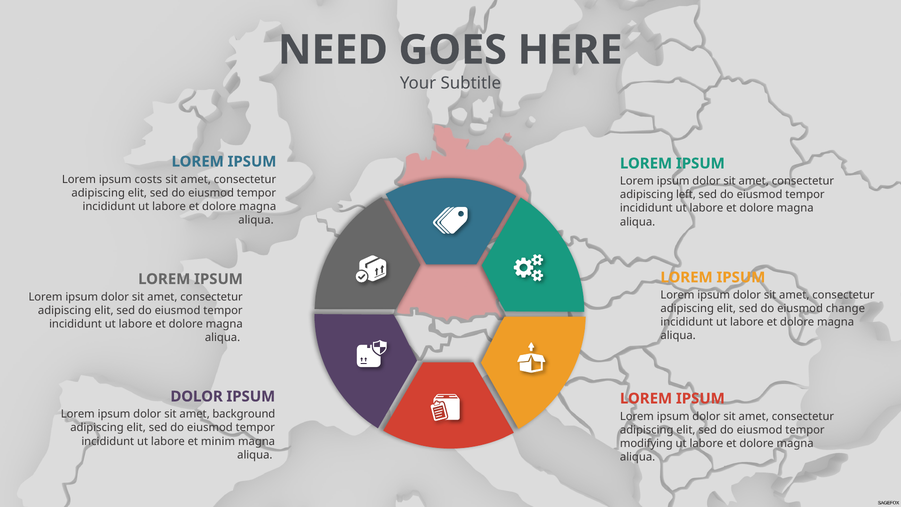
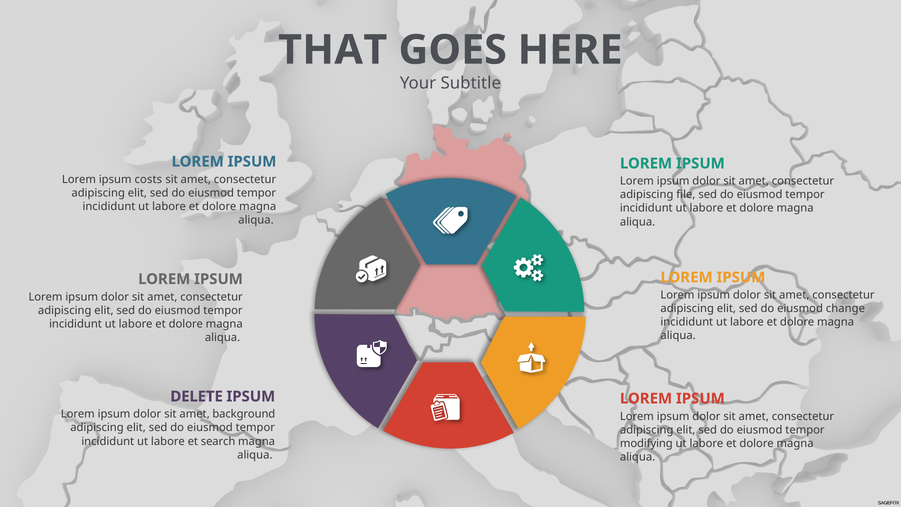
NEED: NEED -> THAT (333, 50)
left: left -> file (686, 195)
DOLOR: DOLOR -> DELETE (197, 396)
minim: minim -> search (218, 441)
